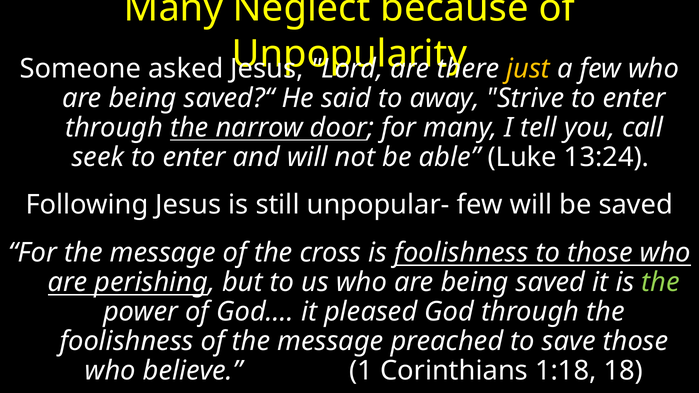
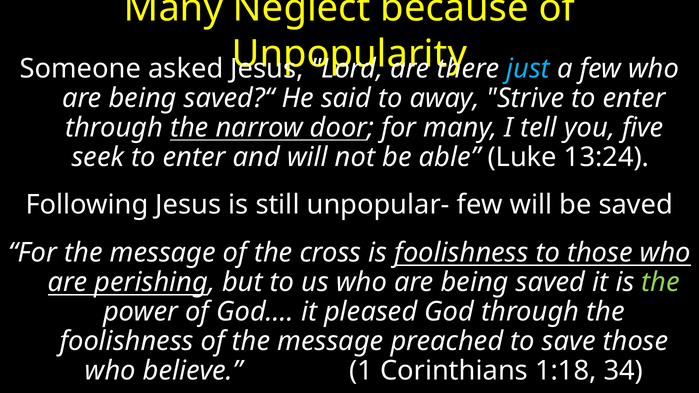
just colour: yellow -> light blue (528, 69)
call: call -> five (643, 128)
18: 18 -> 34 (623, 371)
